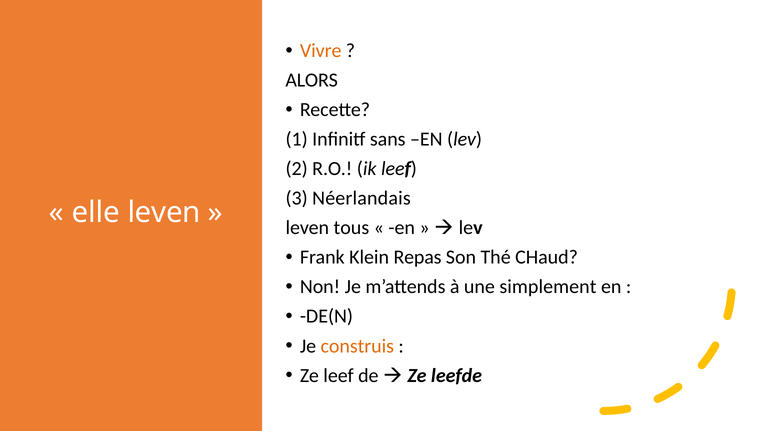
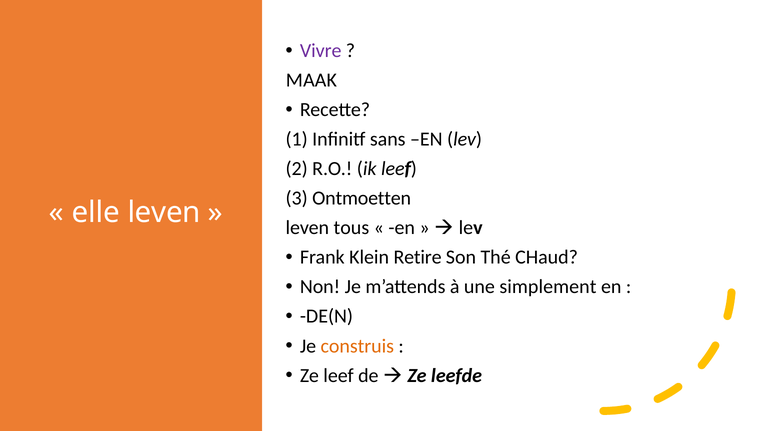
Vivre colour: orange -> purple (321, 51)
ALORS: ALORS -> MAAK (311, 80)
Néerlandais: Néerlandais -> Ontmoetten (362, 199)
Repas: Repas -> Retire (418, 258)
